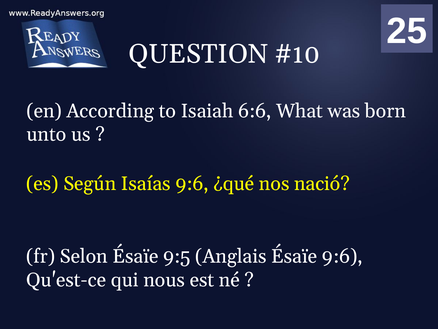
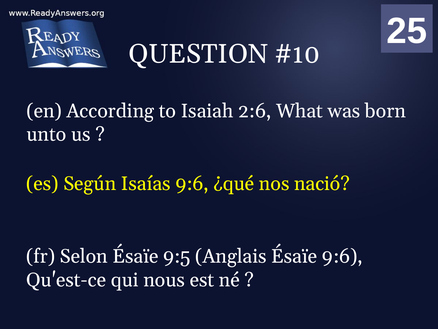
6:6: 6:6 -> 2:6 (255, 111)
